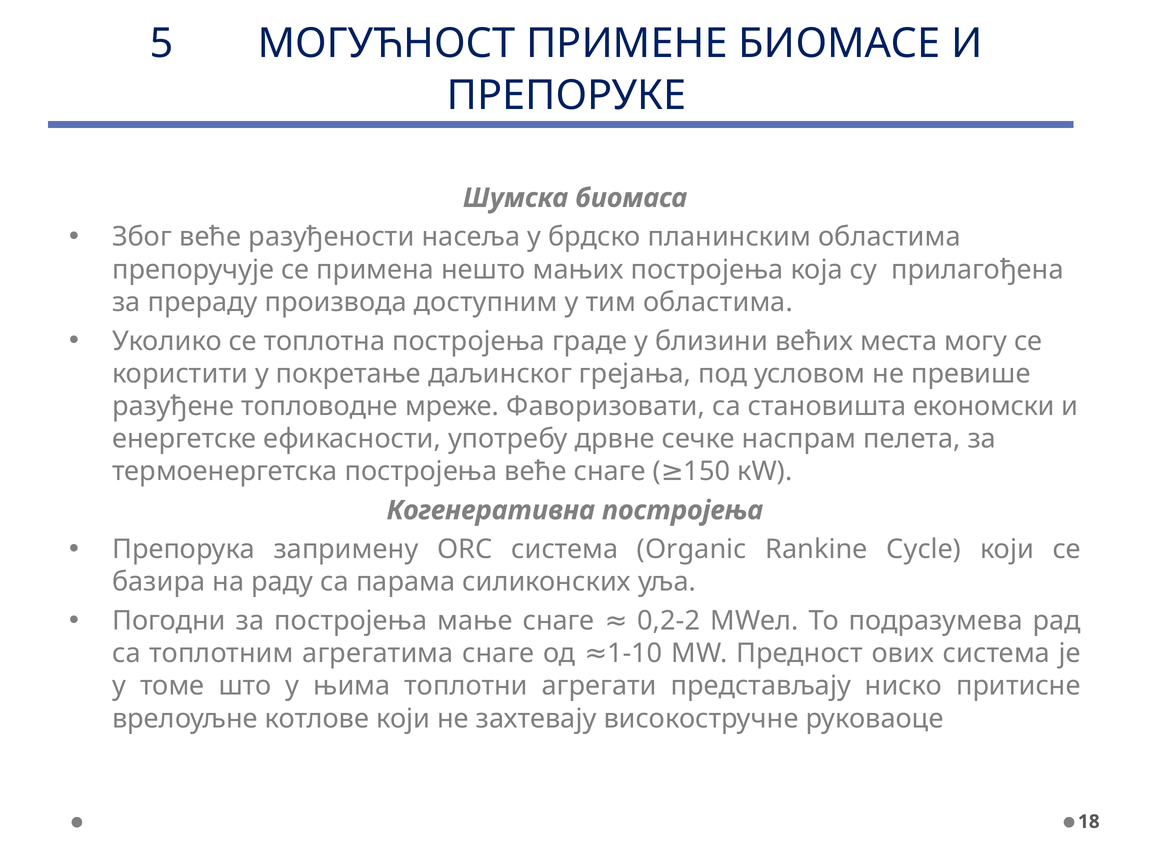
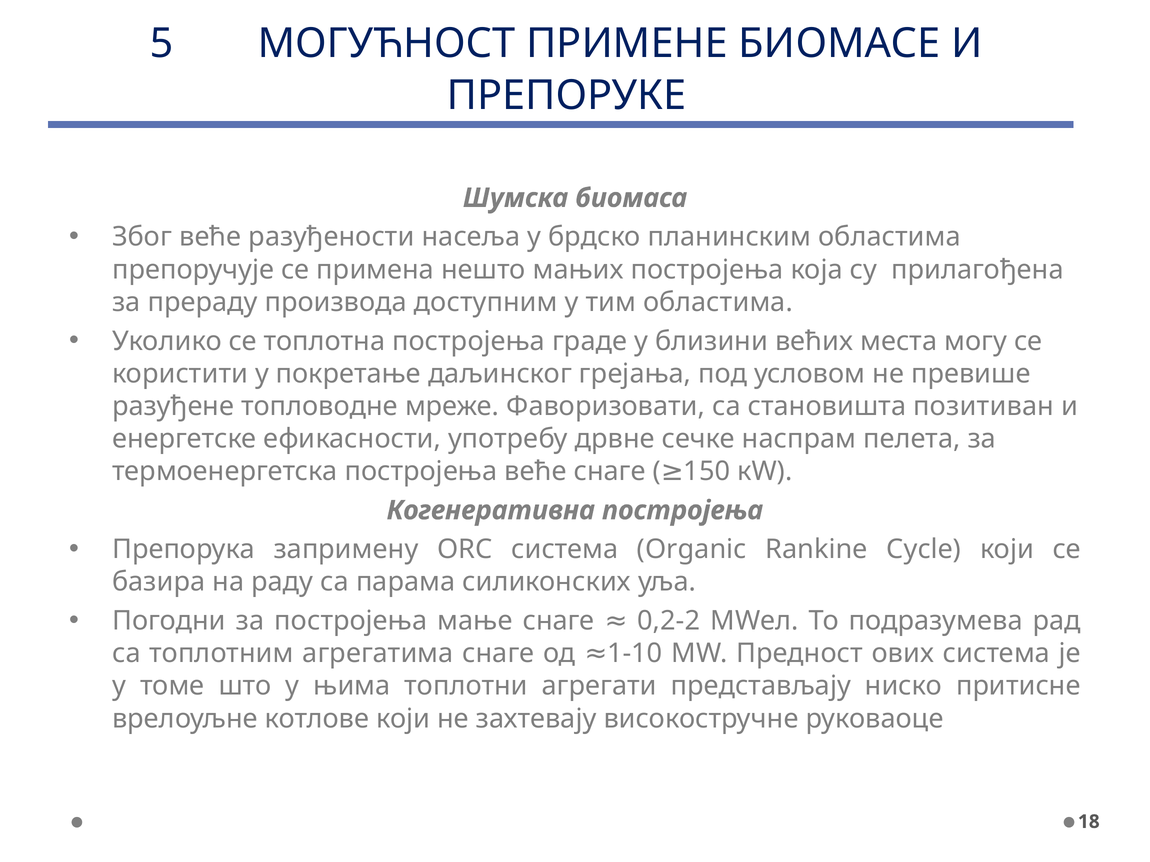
економски: економски -> позитиван (984, 406)
